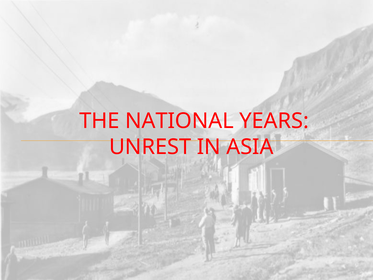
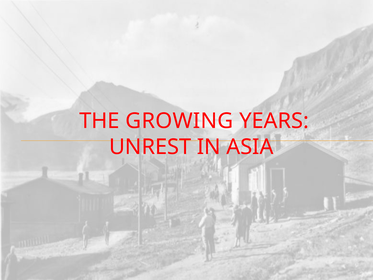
NATIONAL: NATIONAL -> GROWING (179, 121)
